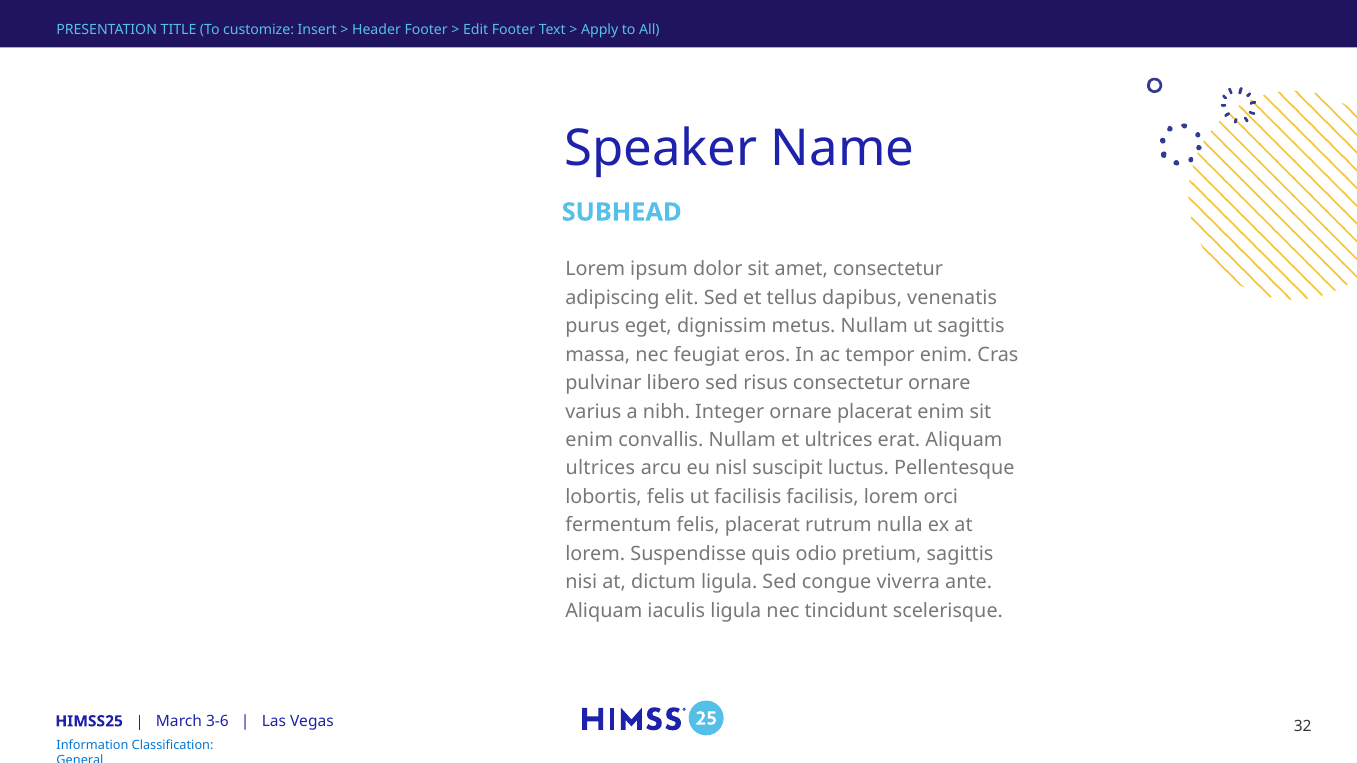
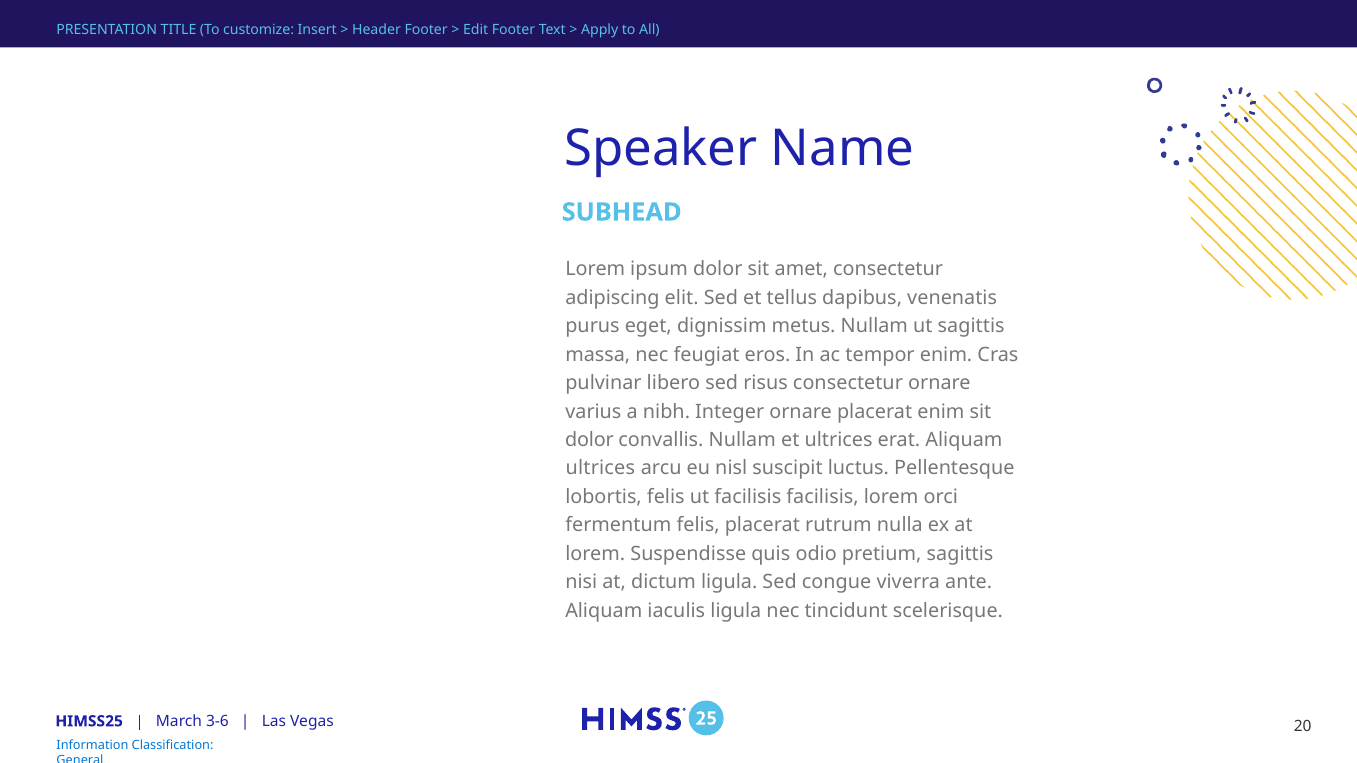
enim: enim -> dolor (589, 440)
32: 32 -> 20 (1303, 727)
